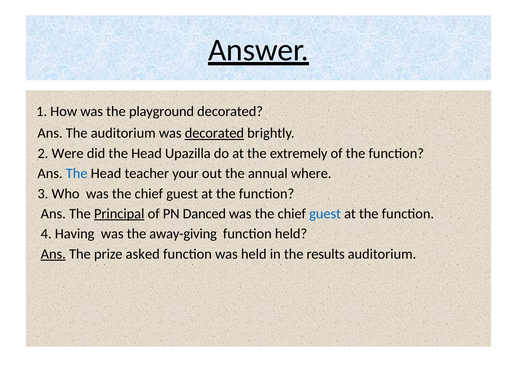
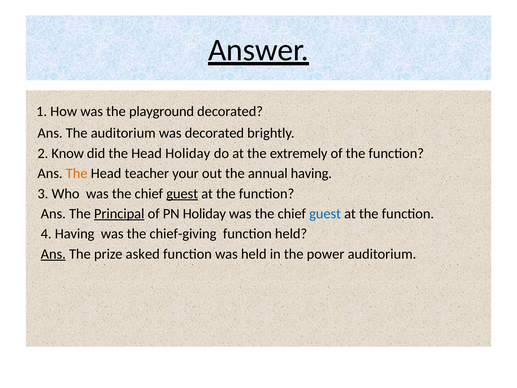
decorated underline: present -> none (214, 133)
Were: Were -> Know (68, 153)
Head Upazilla: Upazilla -> Holiday (188, 153)
The colour: blue -> orange (77, 173)
annual where: where -> having (311, 173)
guest underline: none -> present (182, 193)
PN Danced: Danced -> Holiday (204, 214)
away-giving: away-giving -> chief-giving (183, 234)
results: results -> power (326, 254)
